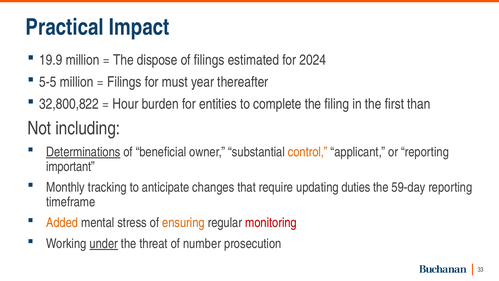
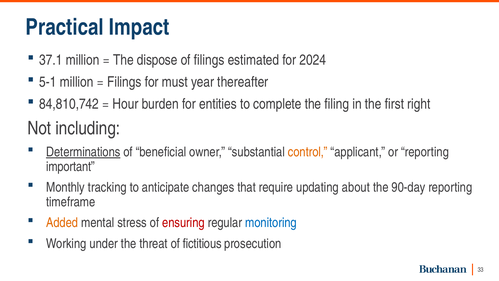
19.9: 19.9 -> 37.1 (51, 60)
5-5: 5-5 -> 5-1 (48, 82)
32,800,822: 32,800,822 -> 84,810,742 (69, 104)
than: than -> right (419, 104)
duties: duties -> about (356, 187)
59-day: 59-day -> 90-day (408, 187)
ensuring colour: orange -> red (183, 223)
monitoring colour: red -> blue (271, 223)
under underline: present -> none (104, 243)
number: number -> fictitious (202, 243)
